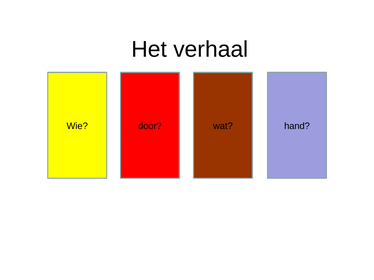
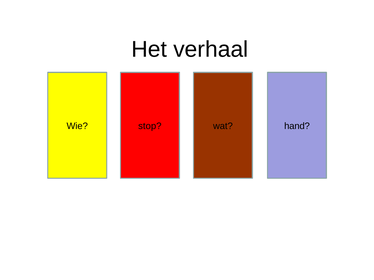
door: door -> stop (150, 126)
